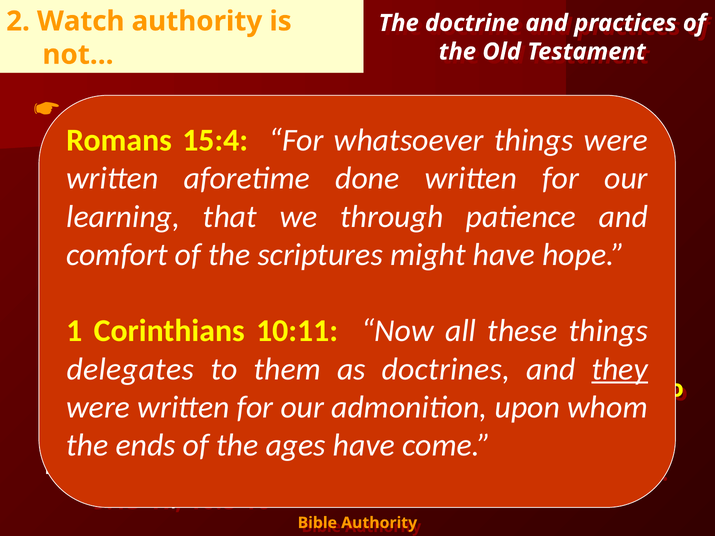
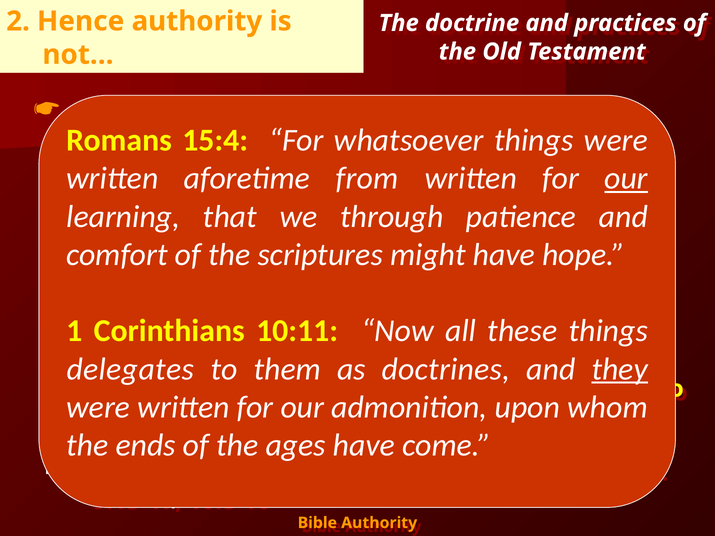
Watch: Watch -> Hence (81, 21)
done: done -> from (367, 178)
our underline: none -> present (626, 178)
